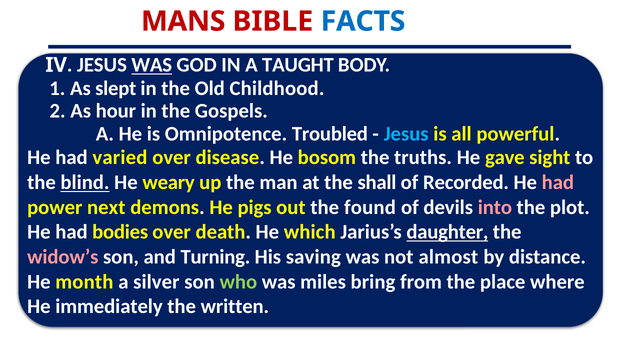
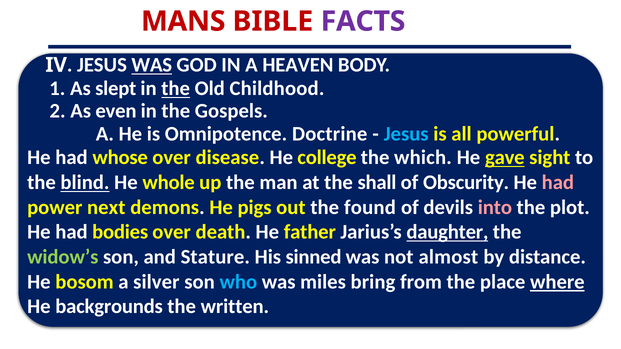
FACTS colour: blue -> purple (363, 21)
TAUGHT: TAUGHT -> HEAVEN (298, 65)
the underline: none -> present (176, 89)
hour: hour -> even (116, 111)
Troubled: Troubled -> Doctrine (330, 134)
varied: varied -> whose (120, 158)
bosom: bosom -> college (327, 158)
truths: truths -> which (423, 158)
gave underline: none -> present (505, 158)
weary: weary -> whole (169, 183)
Recorded: Recorded -> Obscurity (466, 183)
which: which -> father (310, 232)
widow’s colour: pink -> light green (63, 257)
Turning: Turning -> Stature (215, 257)
saving: saving -> sinned (314, 257)
month: month -> bosom (84, 282)
who colour: light green -> light blue (238, 282)
where underline: none -> present (557, 282)
immediately: immediately -> backgrounds (109, 307)
